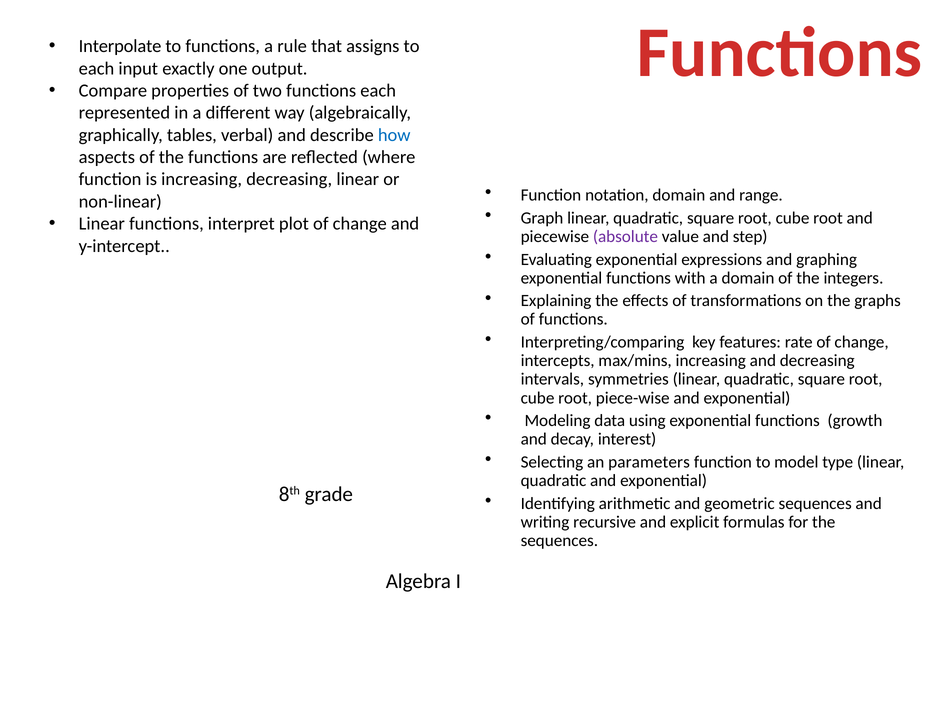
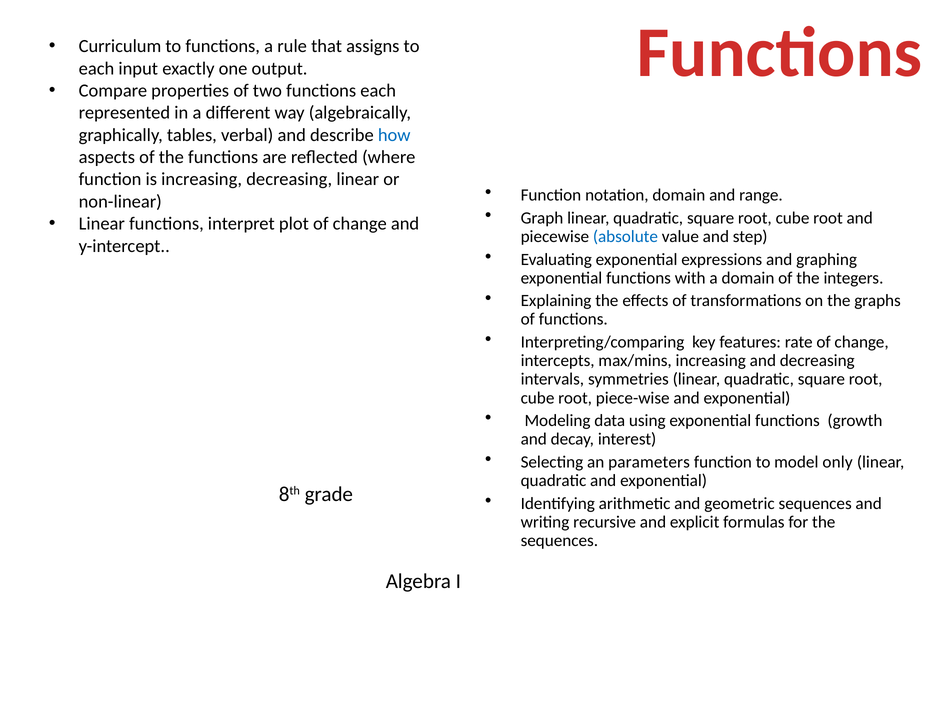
Interpolate: Interpolate -> Curriculum (120, 46)
absolute colour: purple -> blue (625, 237)
type: type -> only (838, 462)
